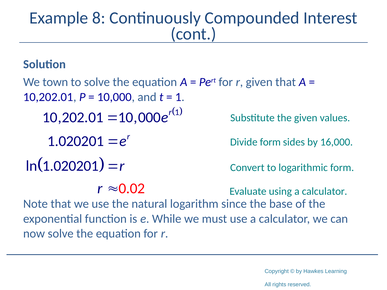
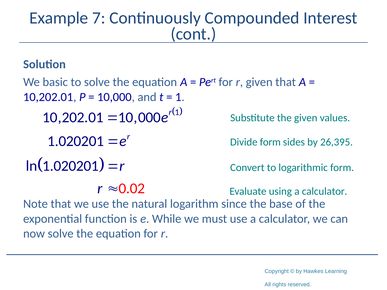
8: 8 -> 7 (99, 18)
town: town -> basic (55, 82)
16,000: 16,000 -> 26,395 (337, 142)
